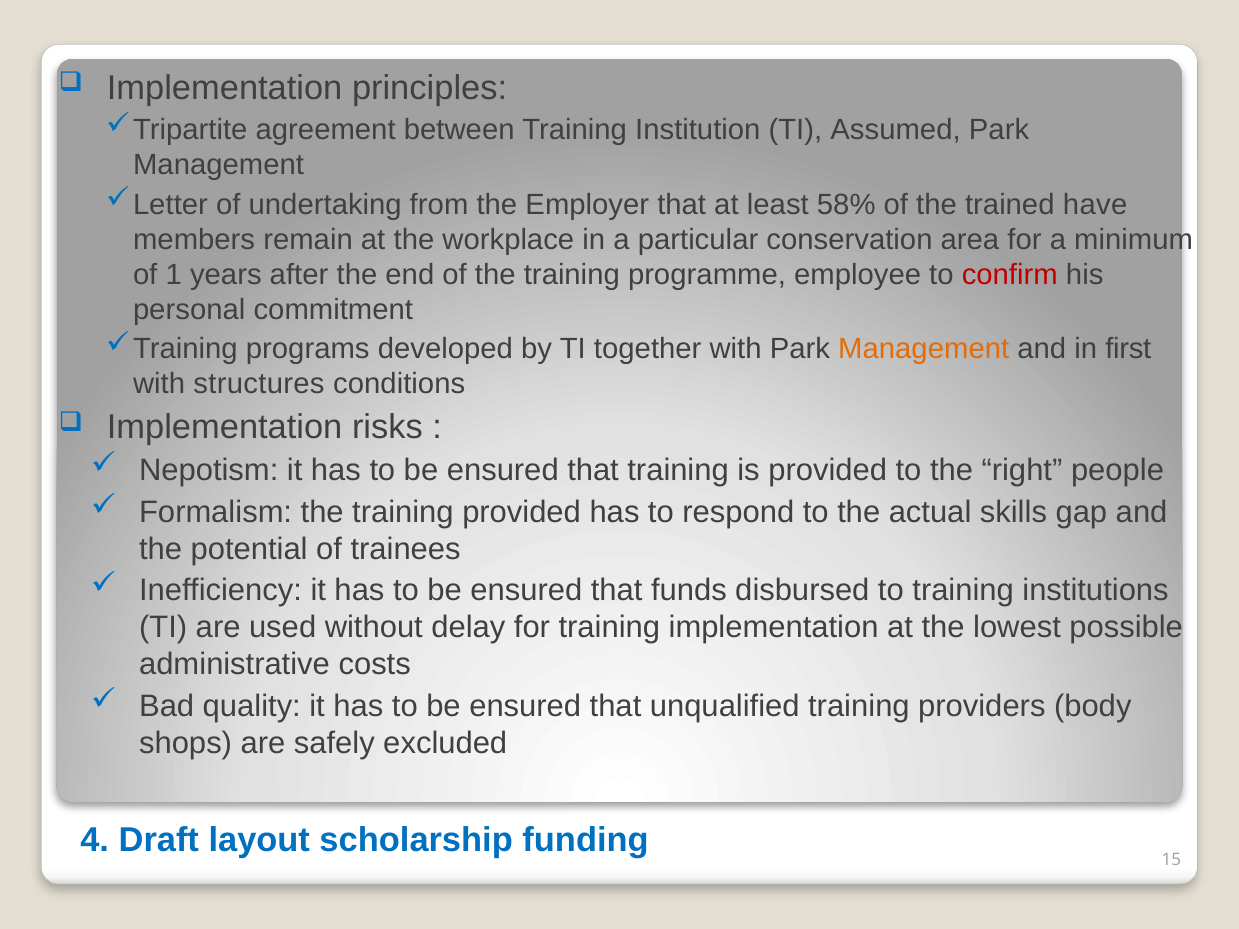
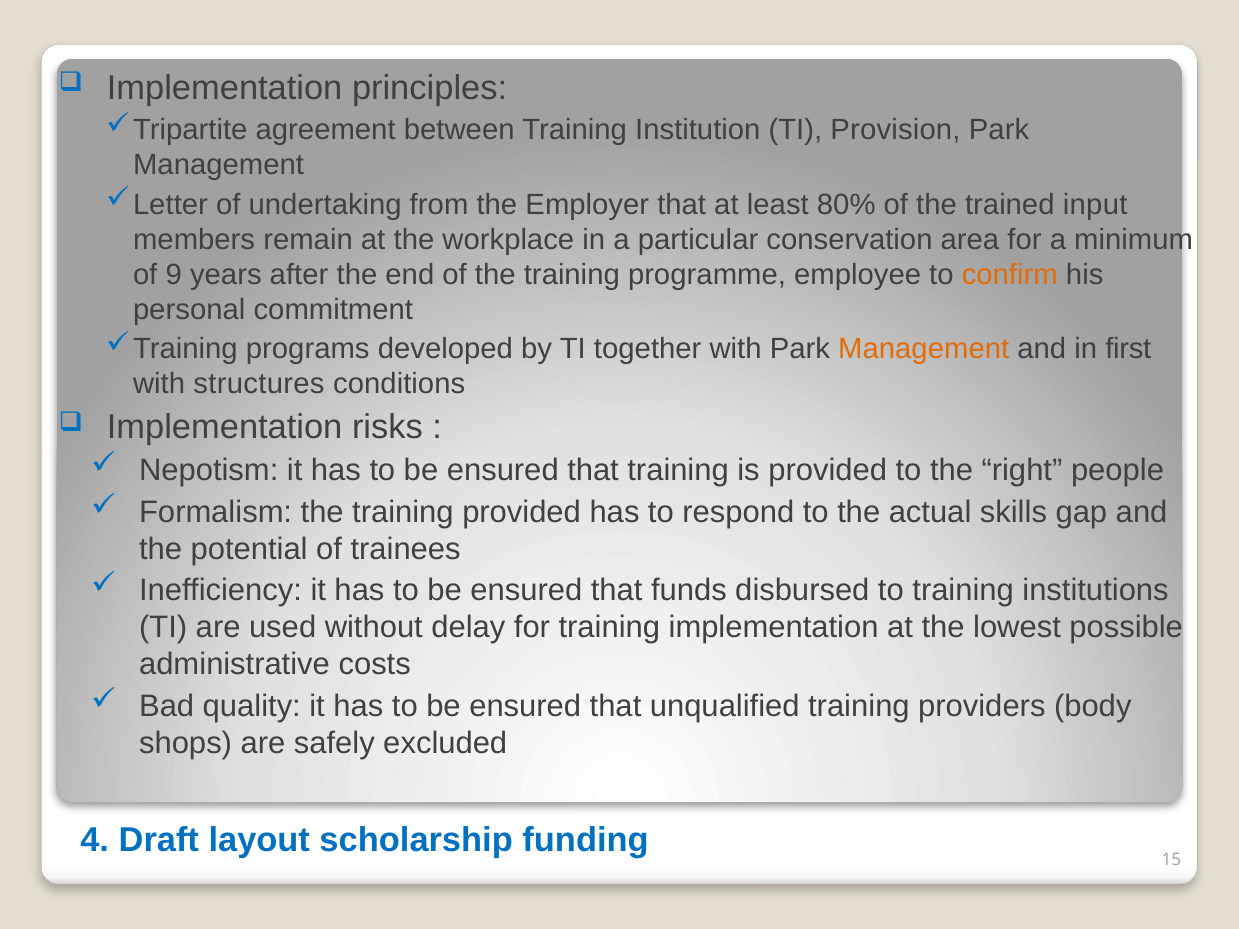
Assumed: Assumed -> Provision (895, 130)
58%: 58% -> 80% (846, 204)
have: have -> input (1095, 204)
1: 1 -> 9 (174, 275)
confirm colour: red -> orange (1010, 275)
